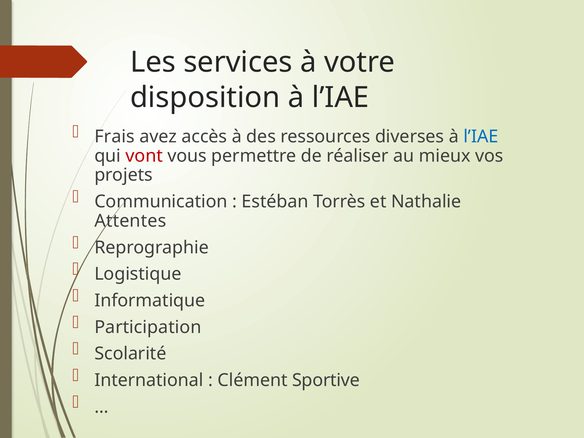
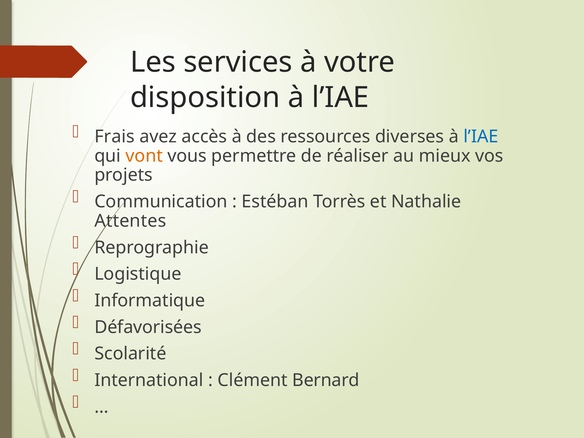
vont colour: red -> orange (144, 156)
Participation: Participation -> Défavorisées (148, 327)
Sportive: Sportive -> Bernard (326, 380)
